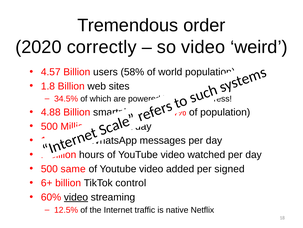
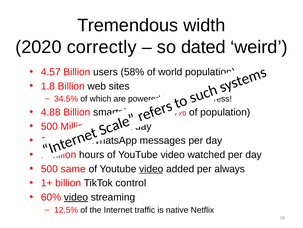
order: order -> width (204, 25)
so video: video -> dated (203, 47)
video underline: none -> present (151, 168)
signed: signed -> always (230, 168)
6+: 6+ -> 1+ (47, 183)
